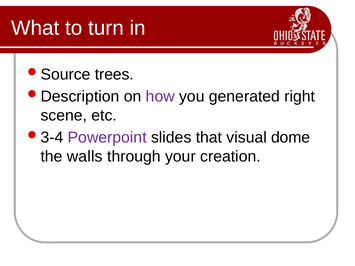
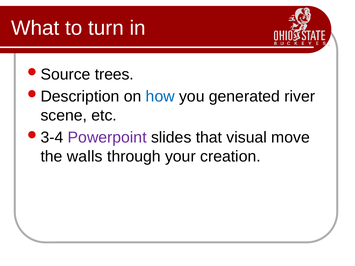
how colour: purple -> blue (160, 97)
right: right -> river (300, 97)
dome: dome -> move (291, 138)
